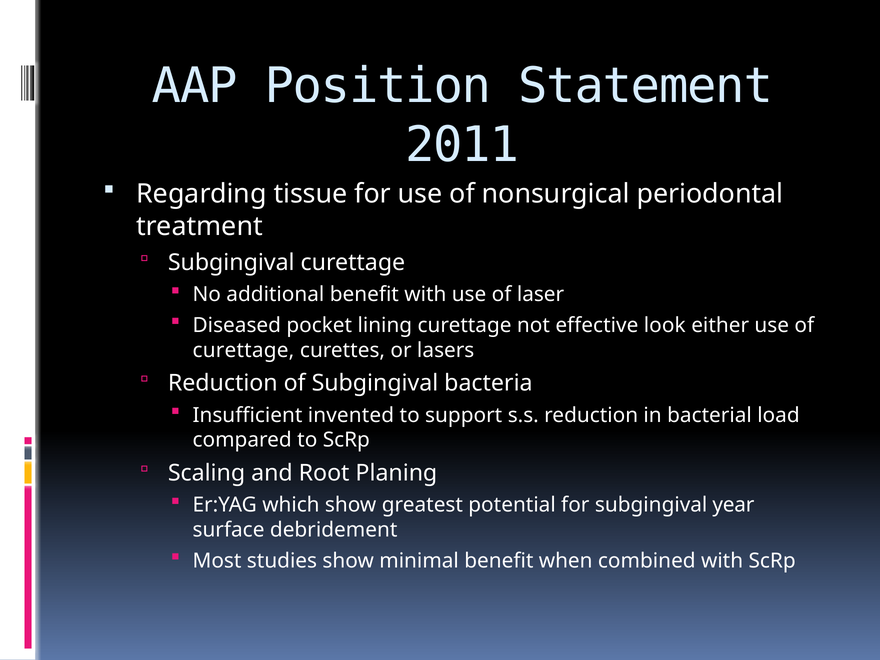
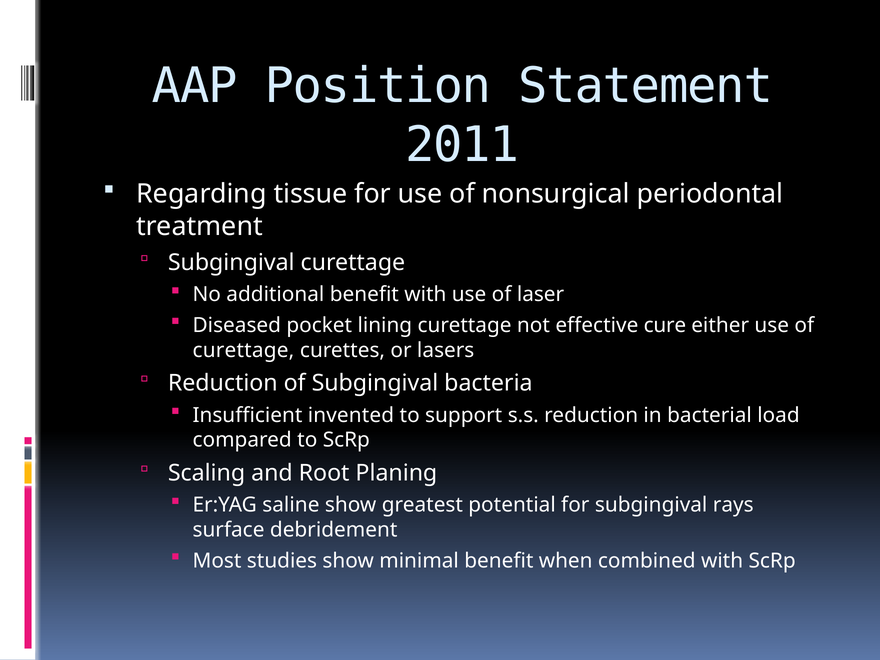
look: look -> cure (665, 325)
which: which -> saline (291, 505)
year: year -> rays (733, 505)
